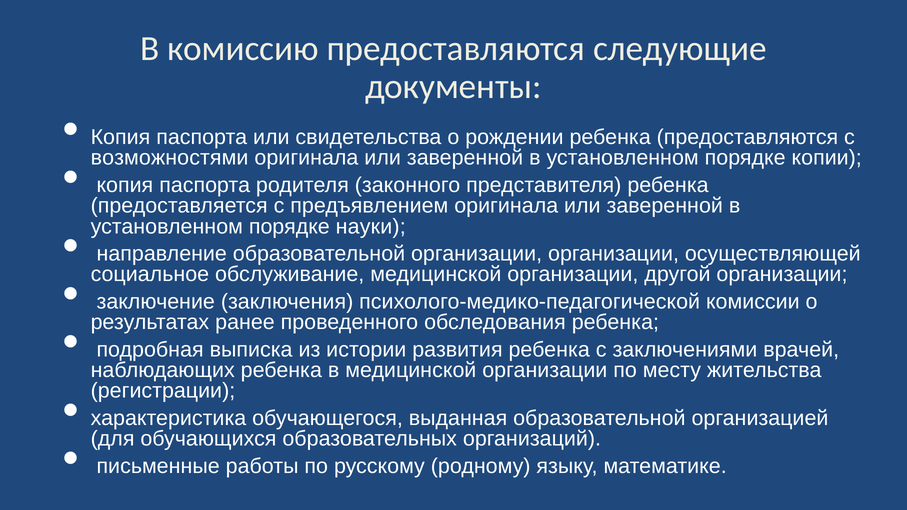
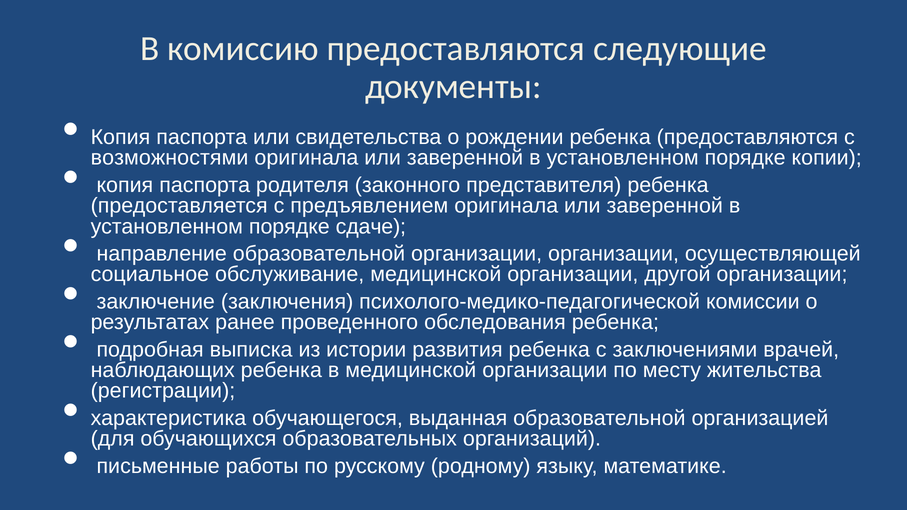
науки: науки -> сдаче (371, 227)
